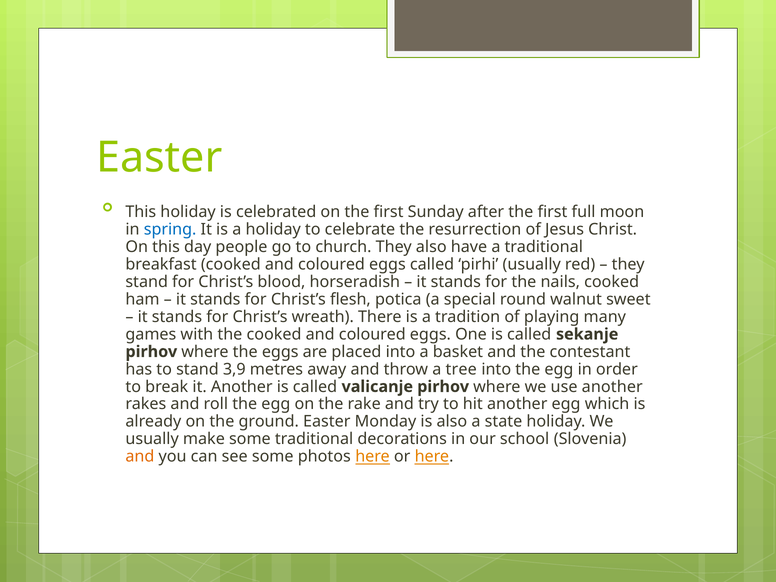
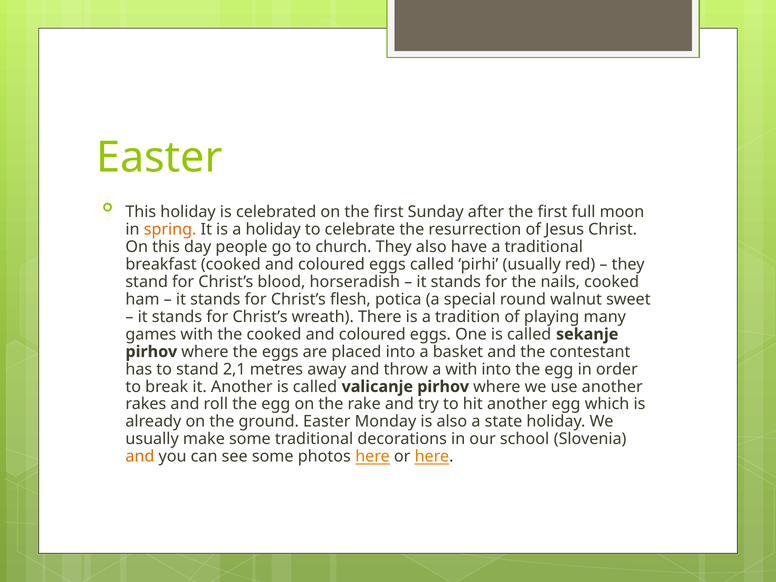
spring colour: blue -> orange (170, 229)
3,9: 3,9 -> 2,1 (234, 369)
a tree: tree -> with (461, 369)
